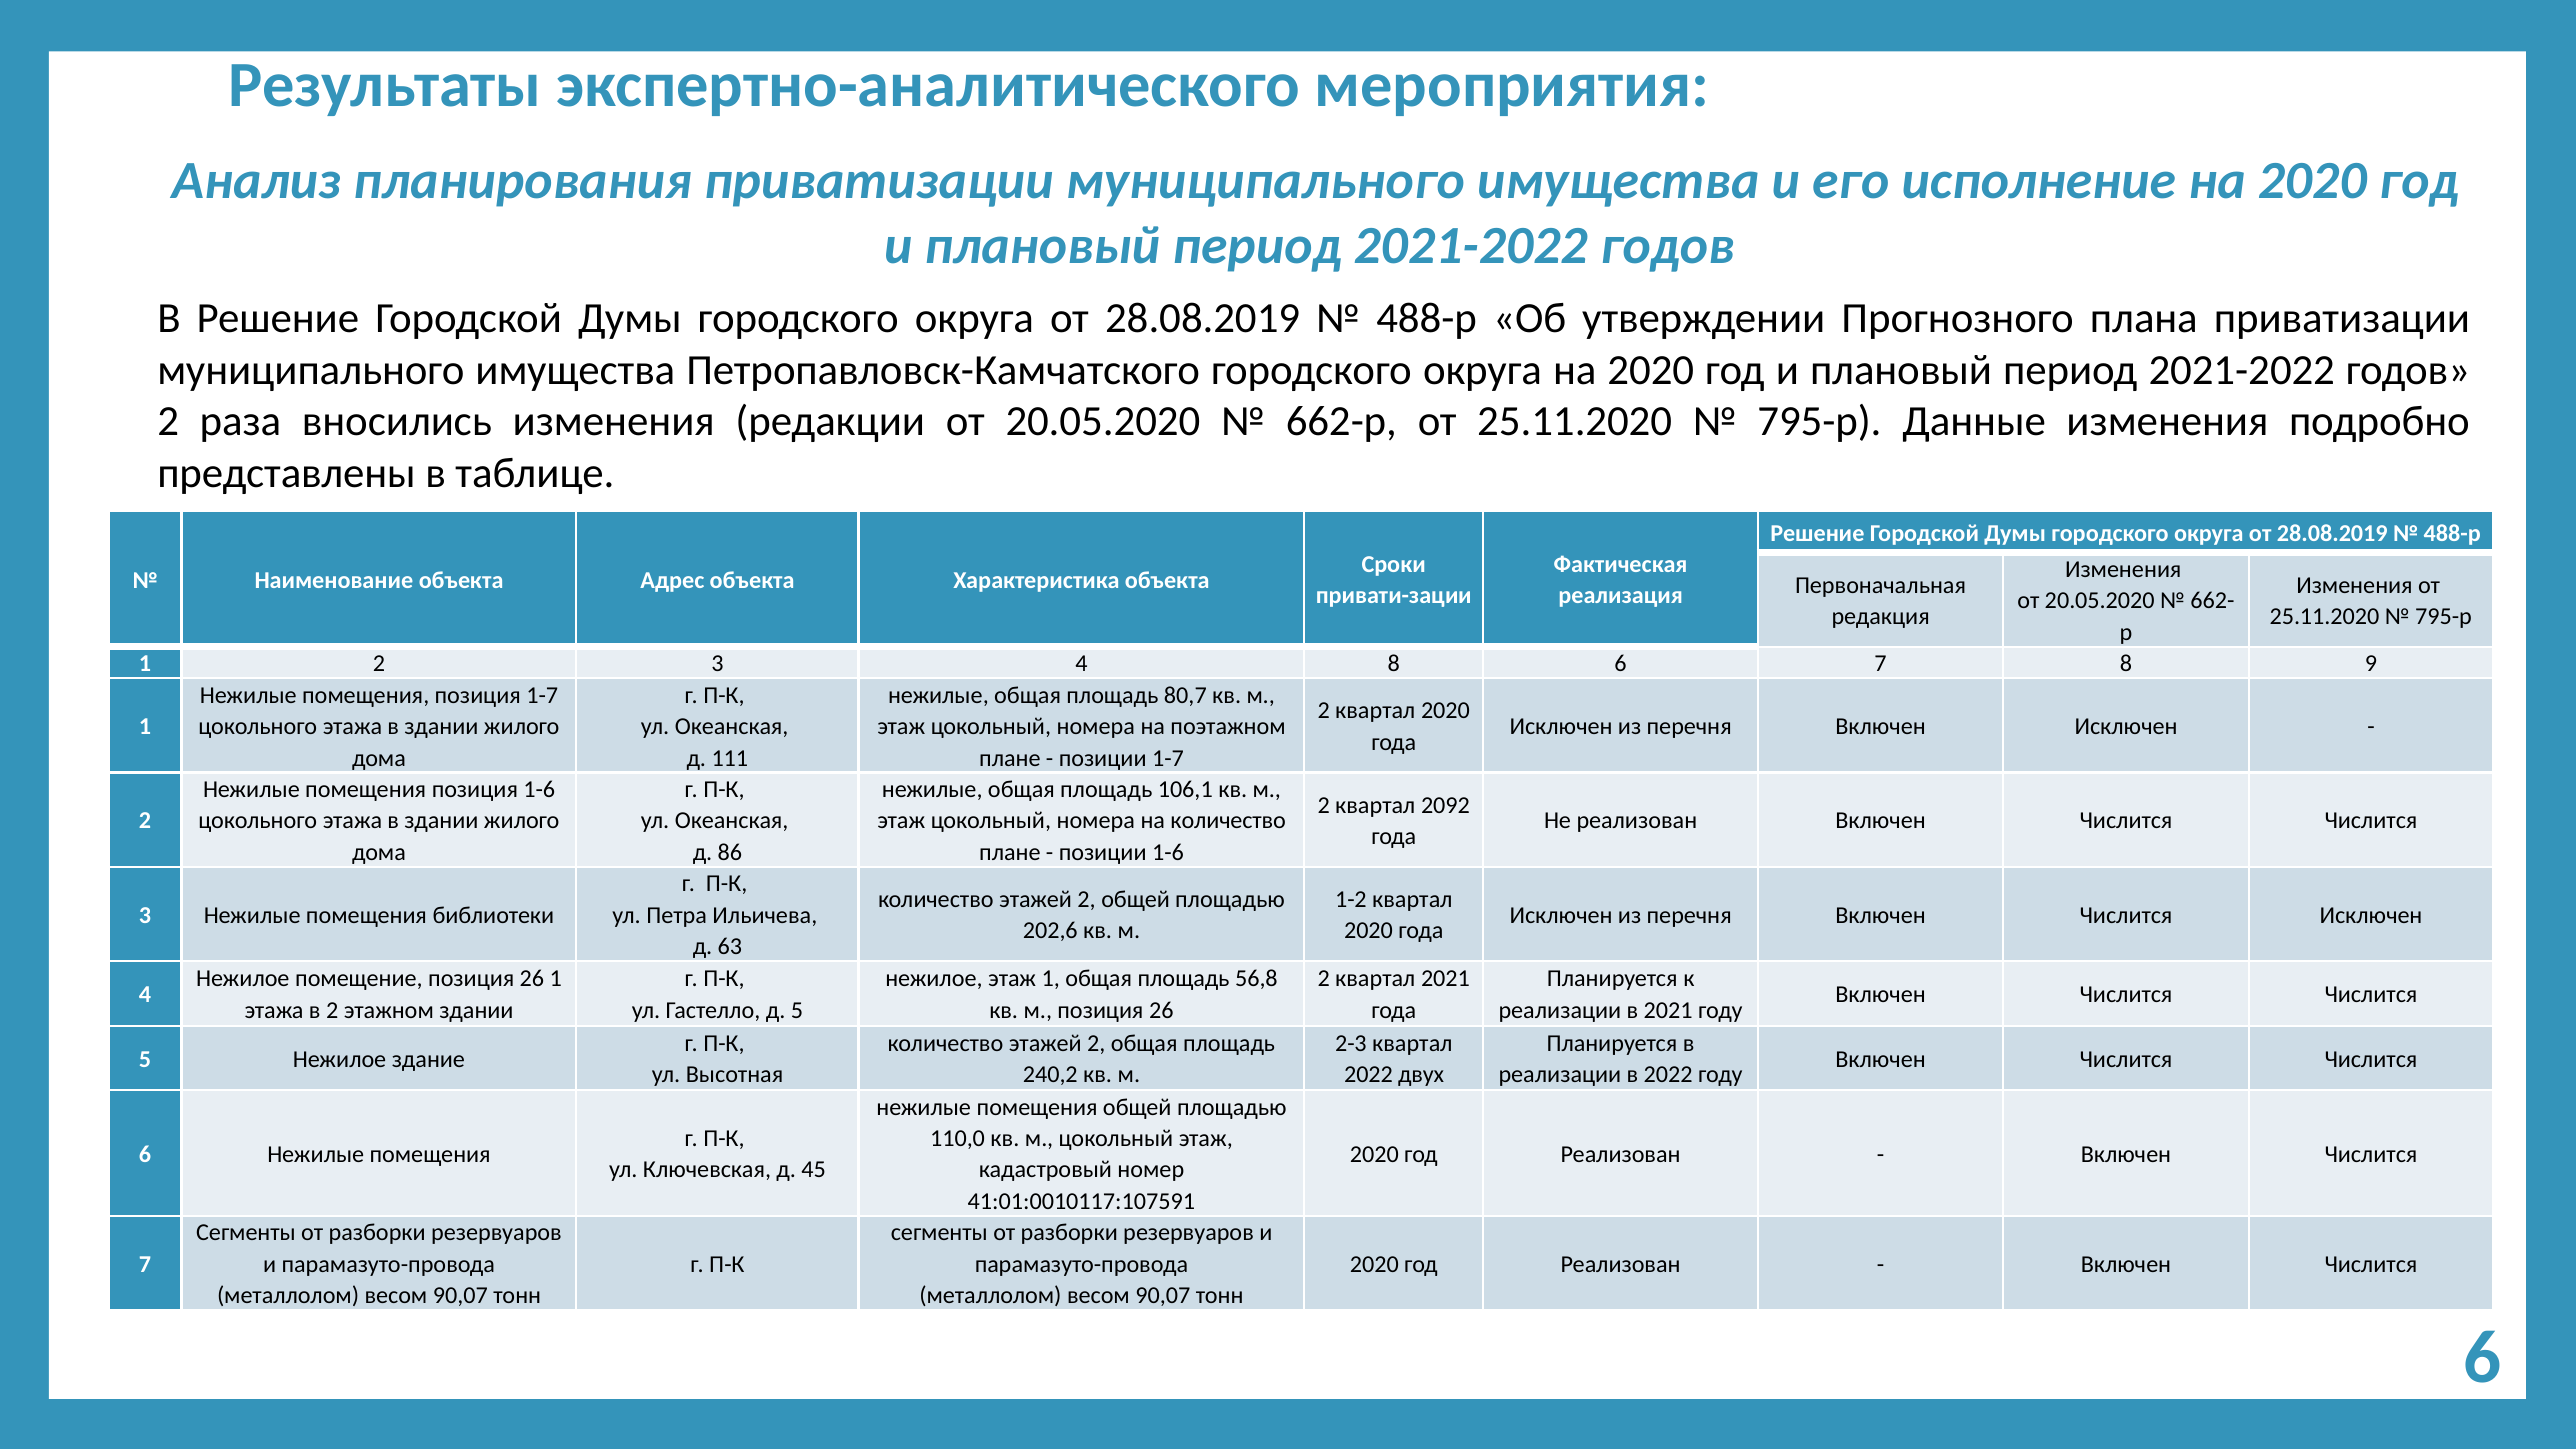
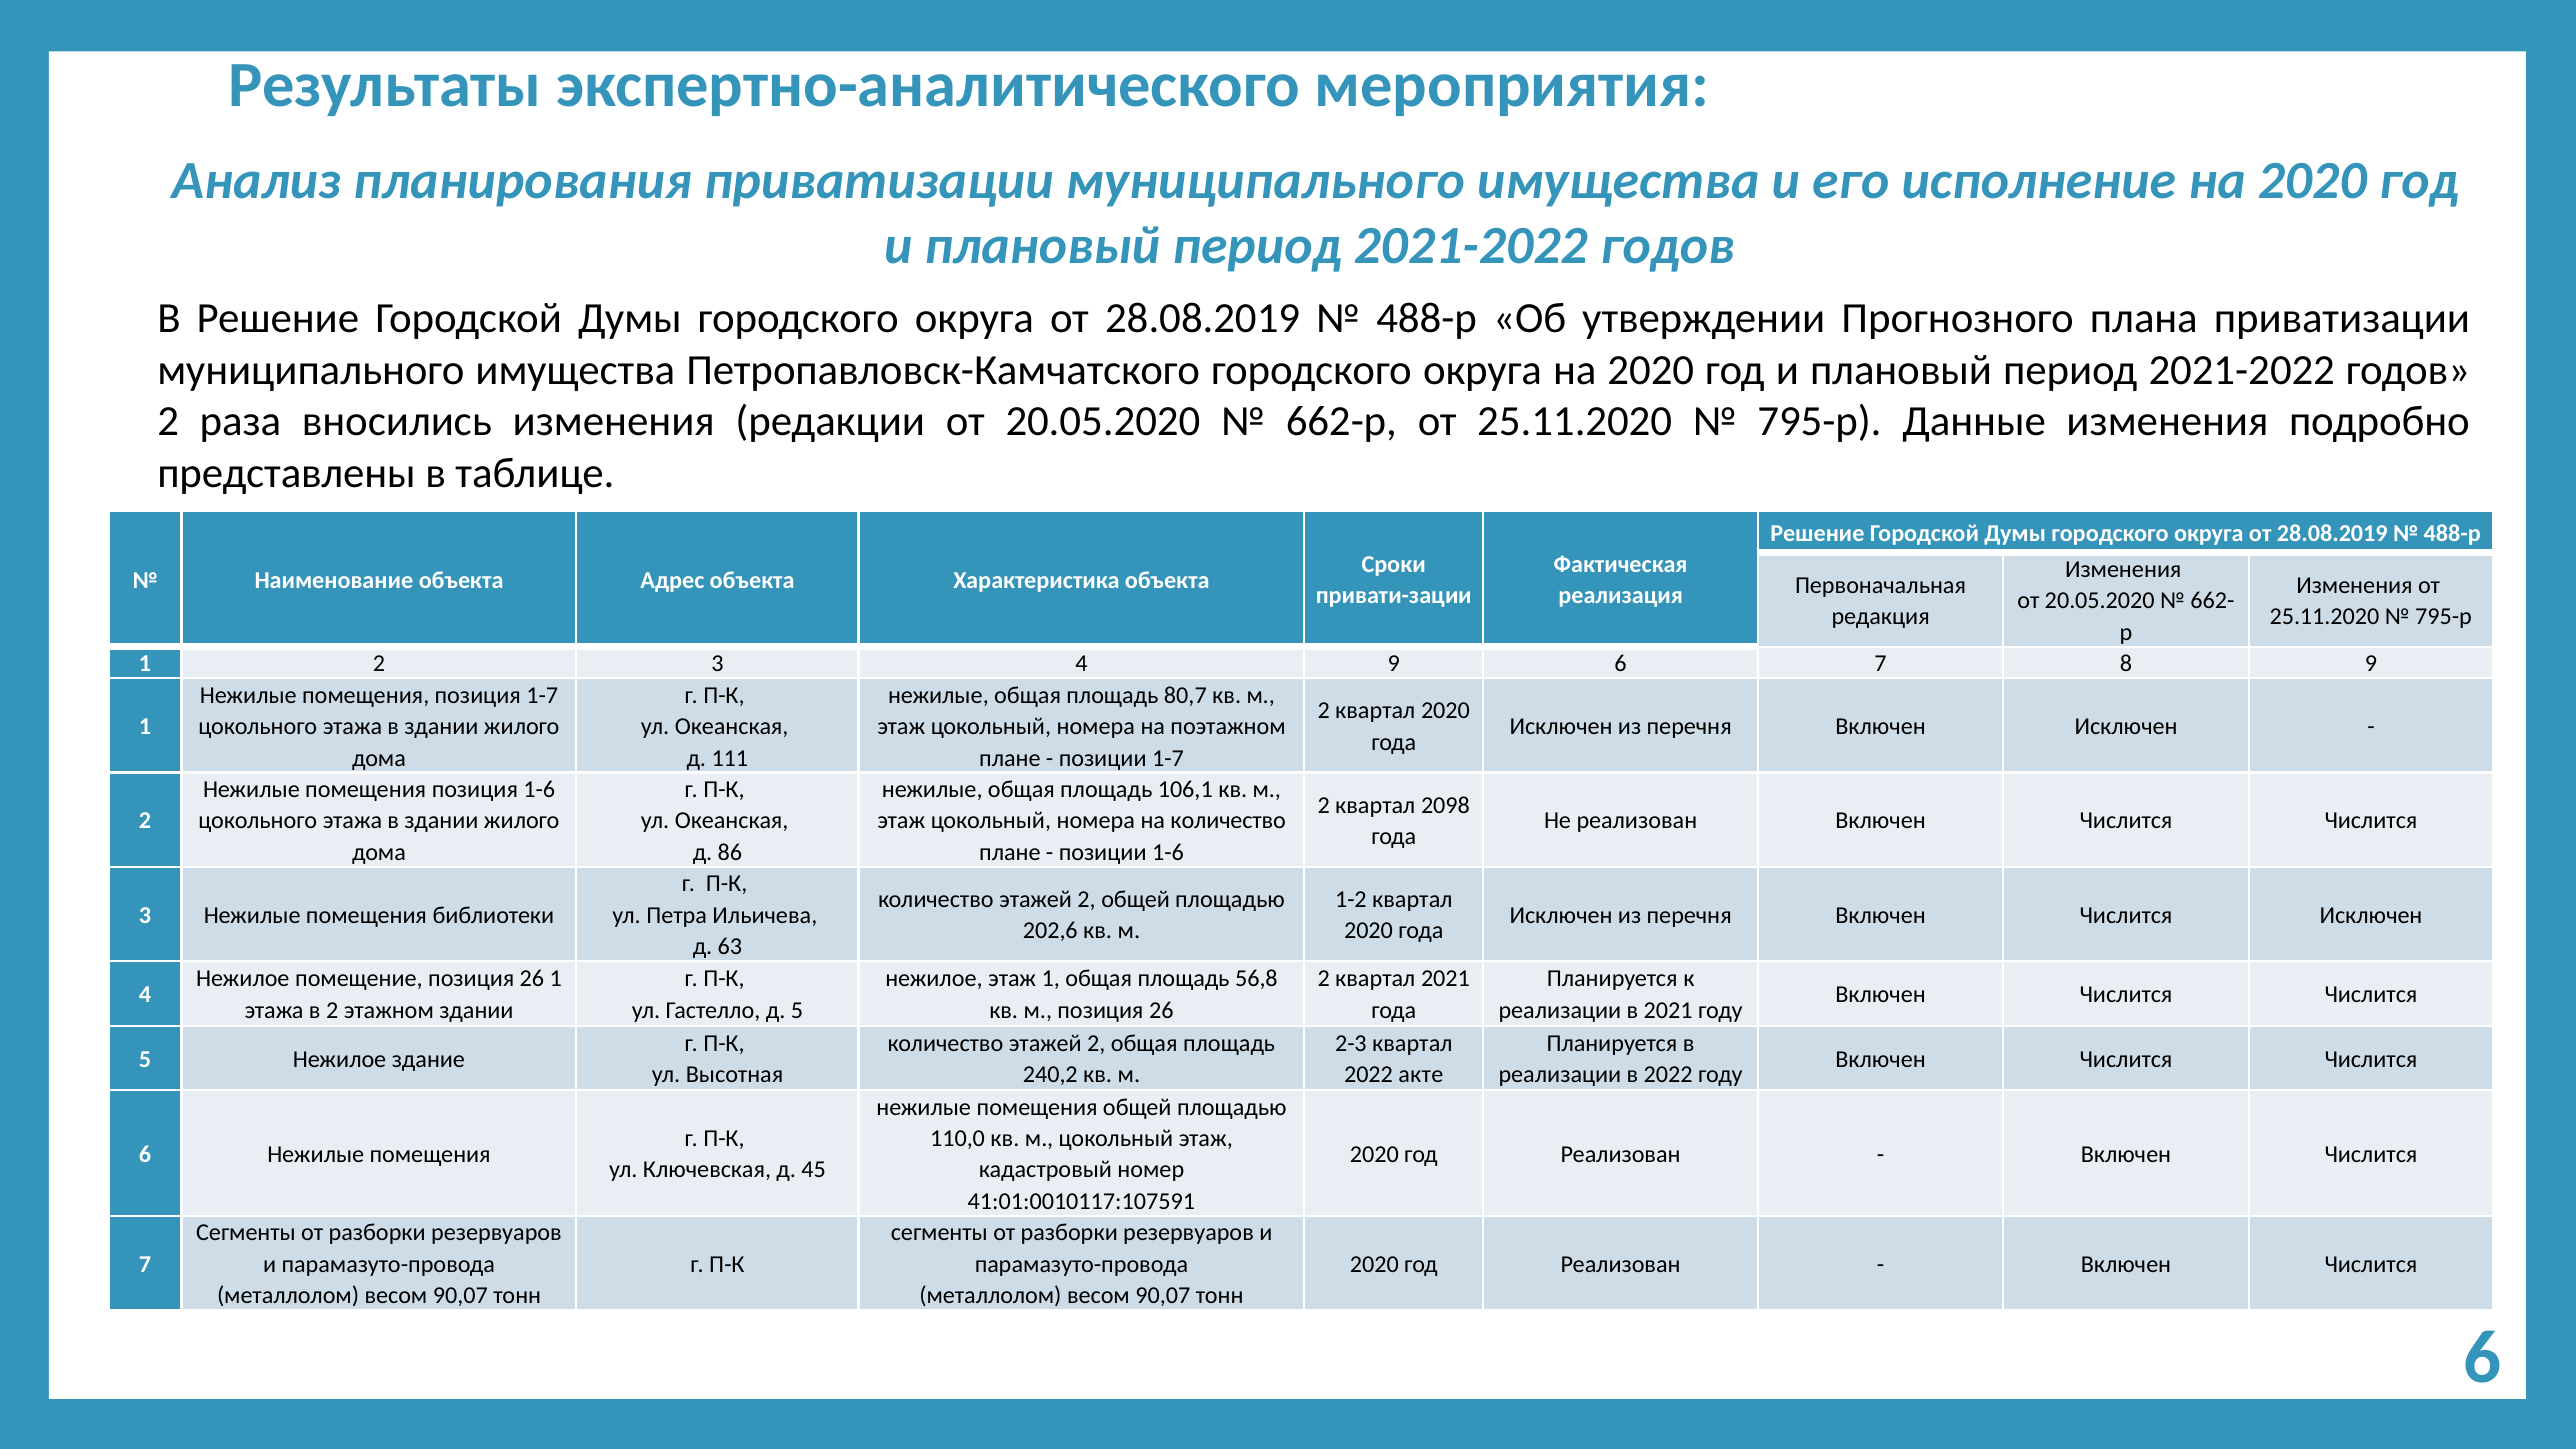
4 8: 8 -> 9 (1394, 664)
2092: 2092 -> 2098 (1445, 805)
двух: двух -> акте (1421, 1075)
